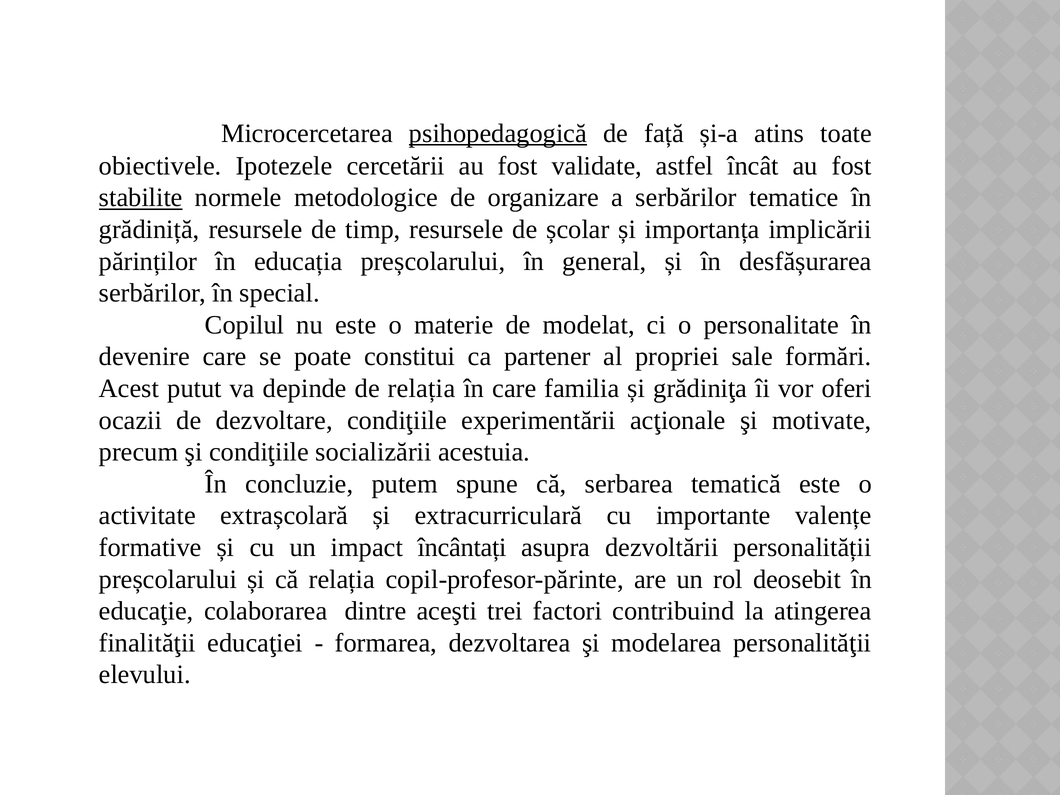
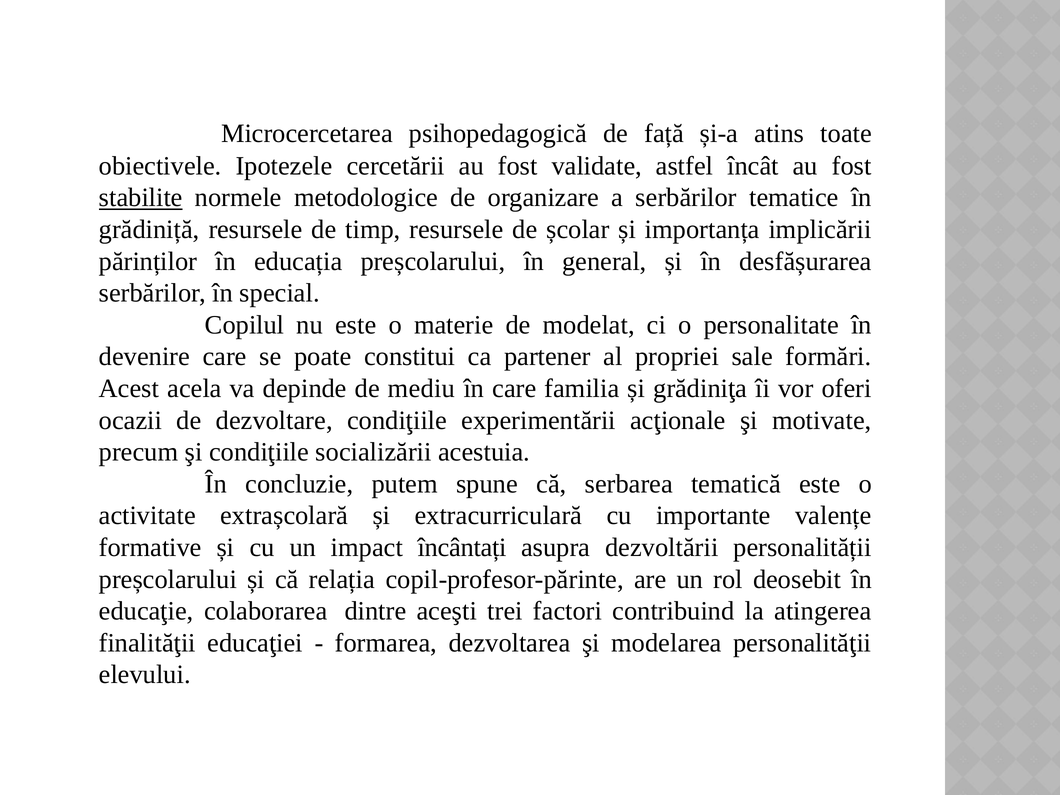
psihopedagogică underline: present -> none (498, 133)
putut: putut -> acela (194, 388)
de relația: relația -> mediu (422, 388)
